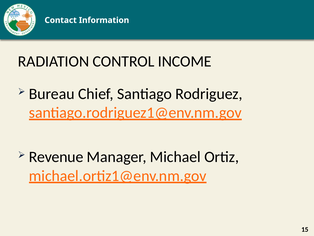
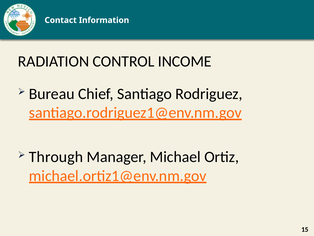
Revenue: Revenue -> Through (56, 157)
